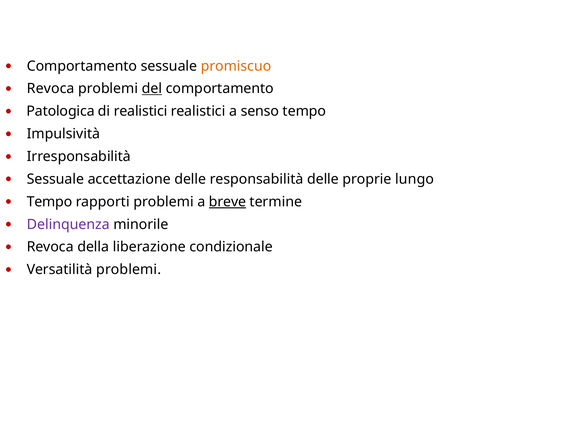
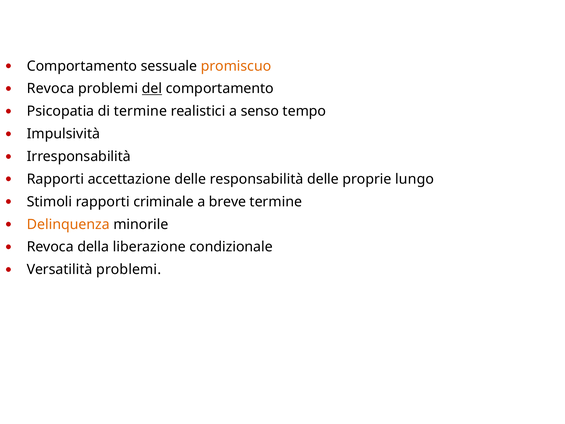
Patologica: Patologica -> Psicopatia (61, 111)
di realistici: realistici -> termine (140, 111)
Sessuale: Sessuale -> Rapporti (55, 179)
Tempo: Tempo -> Stimoli (49, 202)
rapporti problemi: problemi -> criminale (164, 202)
breve underline: present -> none (228, 202)
Delinquenza colour: purple -> orange (68, 224)
